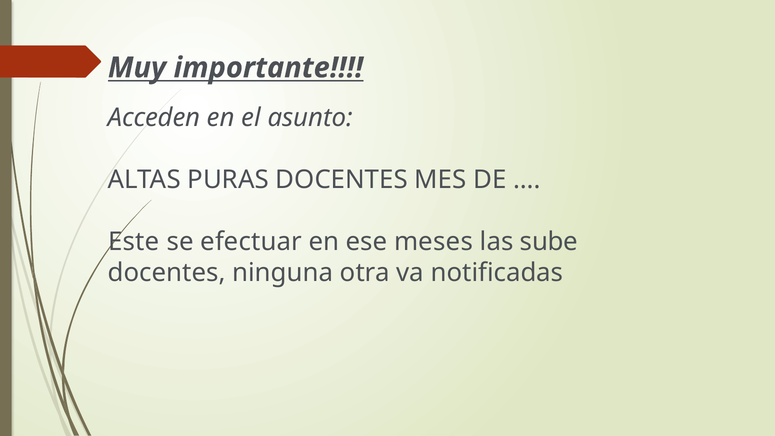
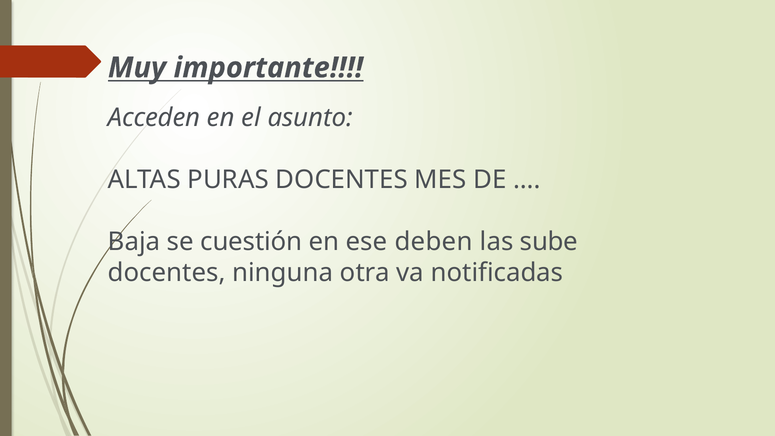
Este: Este -> Baja (134, 242)
efectuar: efectuar -> cuestión (251, 242)
meses: meses -> deben (434, 242)
